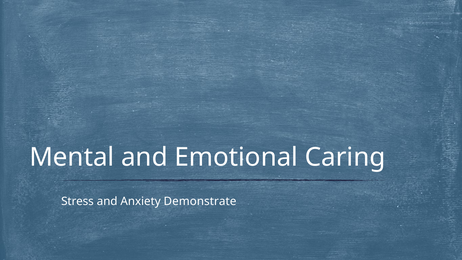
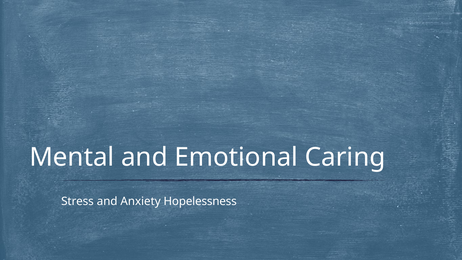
Demonstrate: Demonstrate -> Hopelessness (200, 201)
